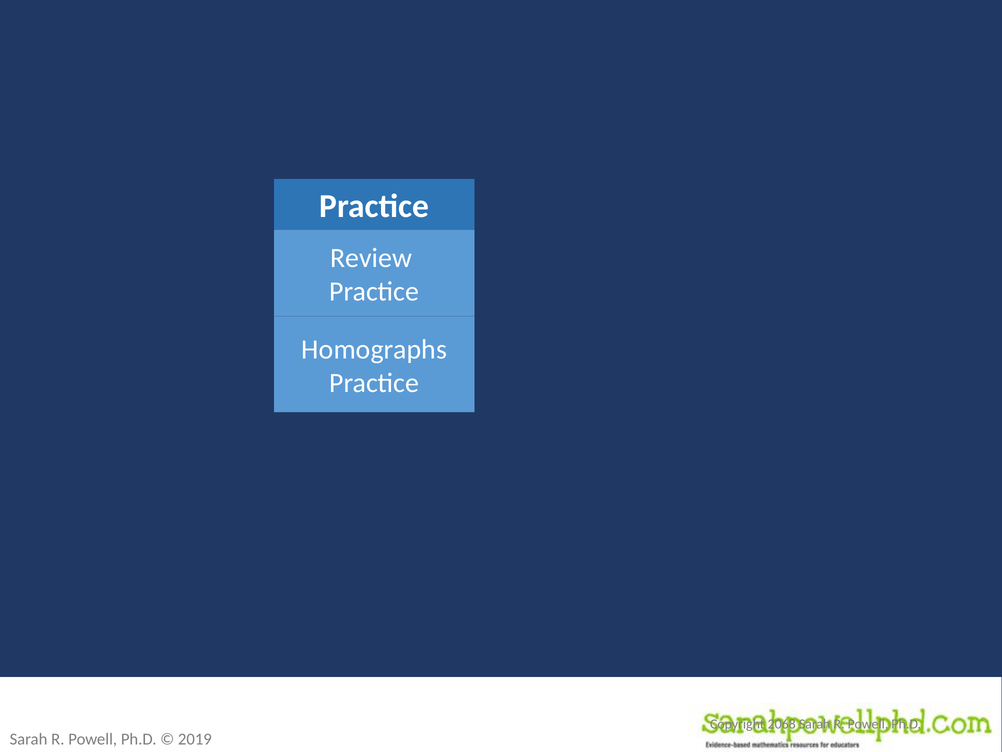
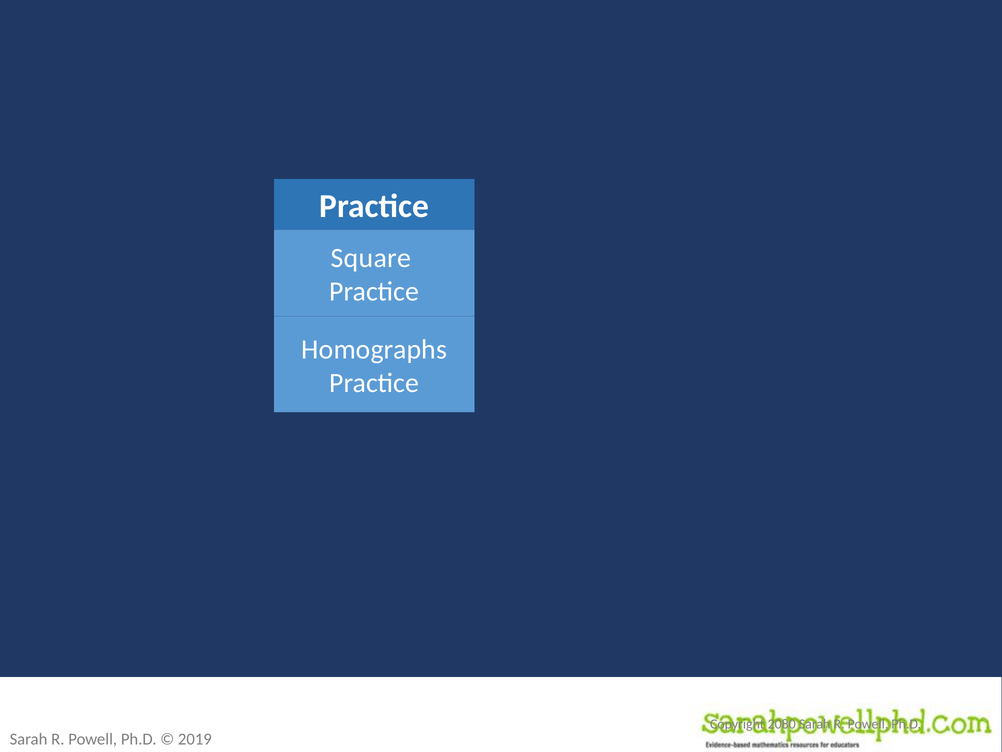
Review: Review -> Square (371, 258)
2068: 2068 -> 2080 (782, 724)
